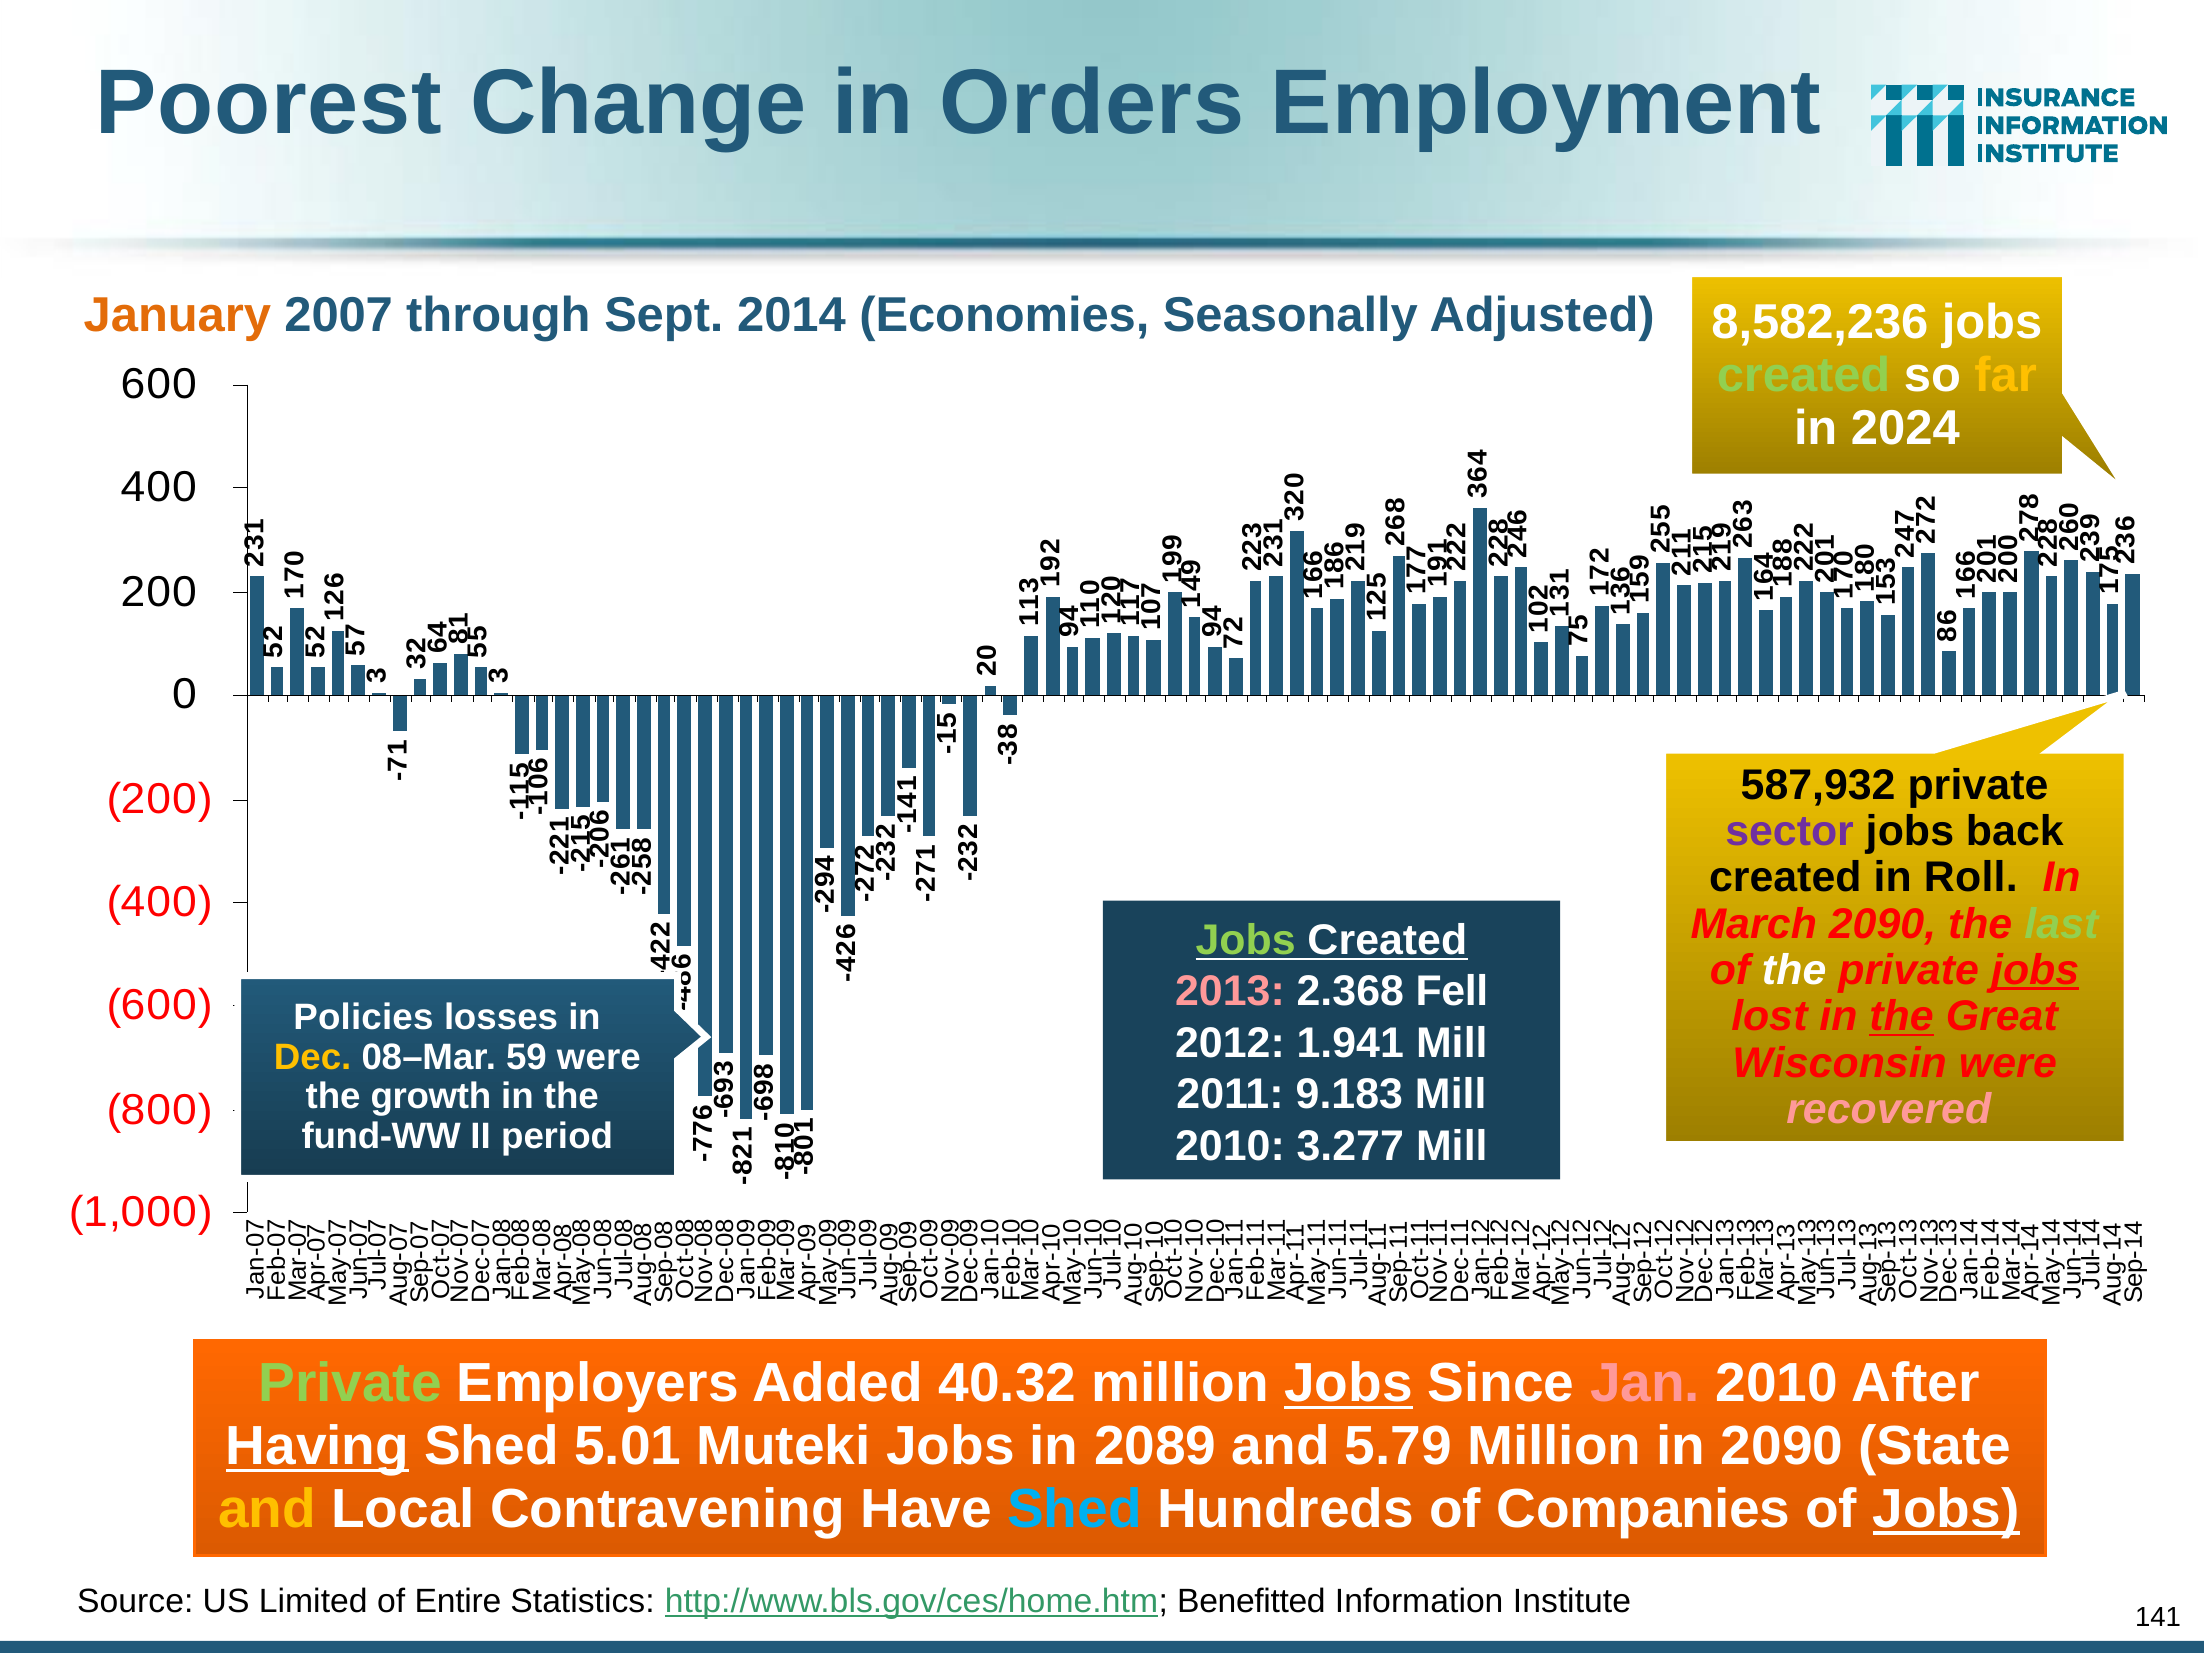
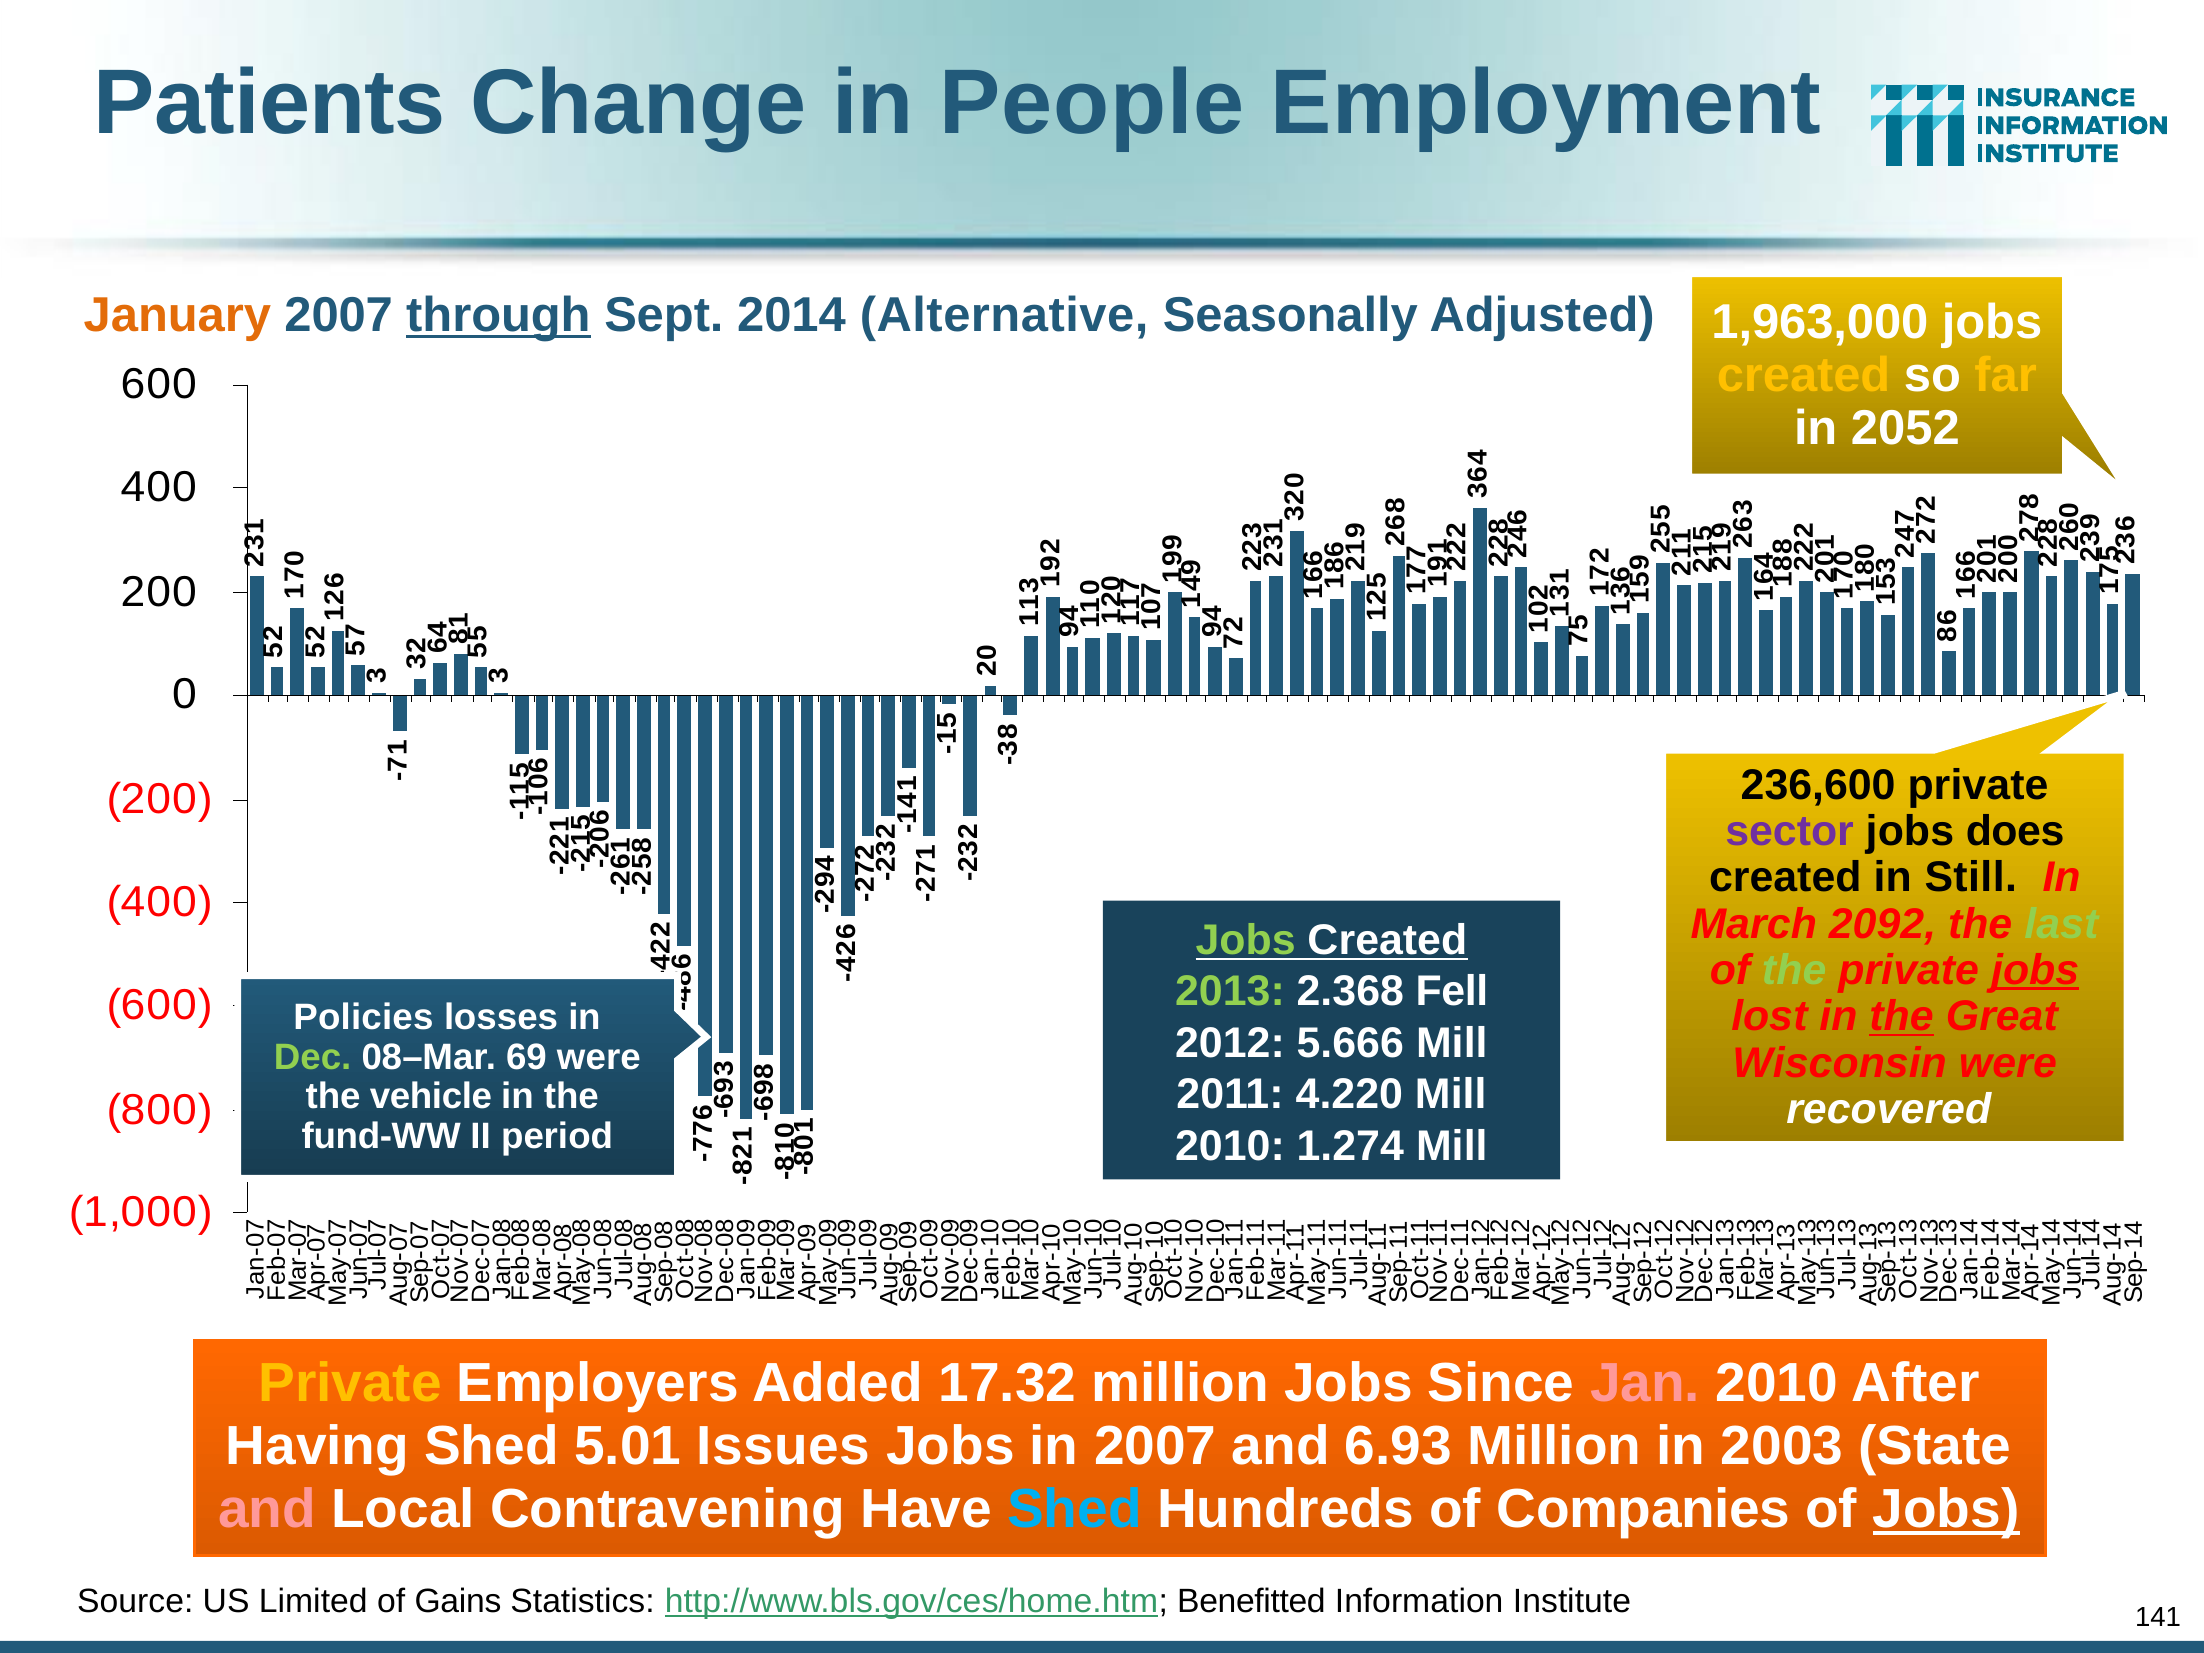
Poorest: Poorest -> Patients (270, 103)
Orders: Orders -> People (1092, 103)
through underline: none -> present (498, 315)
Economies: Economies -> Alternative (1004, 315)
8,582,236: 8,582,236 -> 1,963,000 (1820, 322)
created colour: light green -> yellow (1804, 375)
2024: 2024 -> 2052 (1905, 428)
587,932: 587,932 -> 236,600 (1818, 785)
back: back -> does (2015, 831)
Roll: Roll -> Still (1971, 878)
March 2090: 2090 -> 2092 (1883, 924)
the colour: white -> light green (1794, 970)
2013 colour: pink -> light green (1230, 992)
1.941: 1.941 -> 5.666 (1350, 1043)
Dec colour: yellow -> light green (313, 1057)
59: 59 -> 69 (526, 1057)
9.183: 9.183 -> 4.220 (1349, 1094)
growth: growth -> vehicle (431, 1097)
recovered colour: pink -> white (1889, 1109)
3.277: 3.277 -> 1.274 (1350, 1146)
Private colour: light green -> yellow (350, 1384)
40.32: 40.32 -> 17.32 (1007, 1384)
Jobs underline: present -> none (1348, 1384)
Having underline: present -> none (317, 1447)
Muteki: Muteki -> Issues (783, 1447)
in 2089: 2089 -> 2007 (1155, 1447)
5.79: 5.79 -> 6.93 (1398, 1447)
in 2090: 2090 -> 2003 (1782, 1447)
and colour: yellow -> pink (267, 1509)
Entire: Entire -> Gains (458, 1602)
